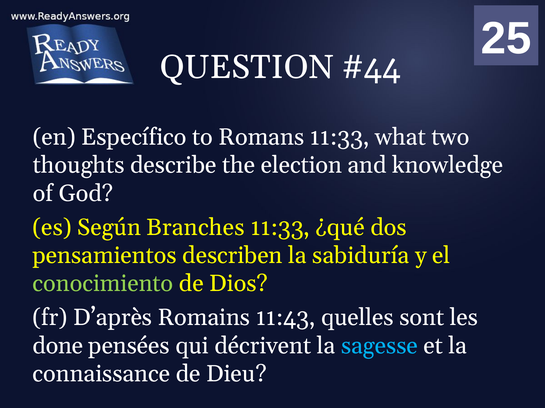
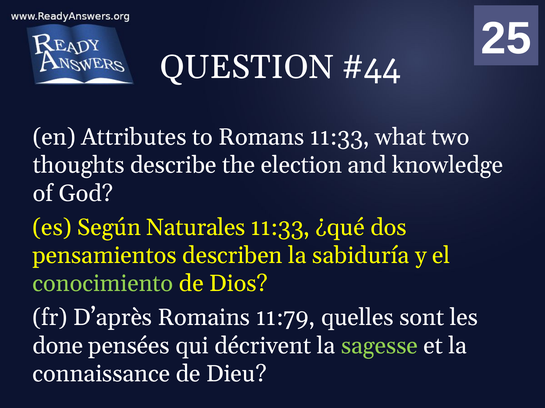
Específico: Específico -> Attributes (134, 137)
Branches: Branches -> Naturales (196, 228)
11:43: 11:43 -> 11:79 (285, 318)
sagesse colour: light blue -> light green (379, 346)
